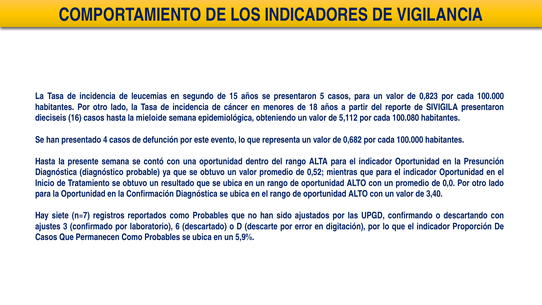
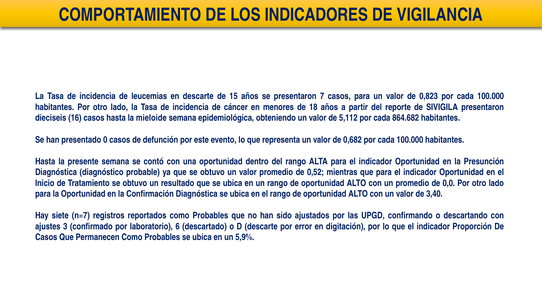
en segundo: segundo -> descarte (198, 96)
5: 5 -> 7 (322, 96)
100.080: 100.080 -> 864.682 (406, 118)
4: 4 -> 0 (105, 140)
